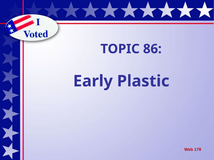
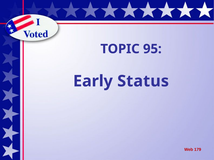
86: 86 -> 95 (152, 49)
Plastic: Plastic -> Status (143, 81)
